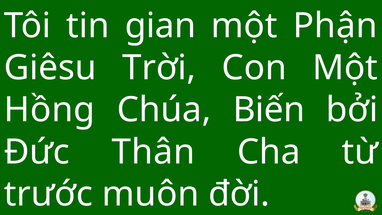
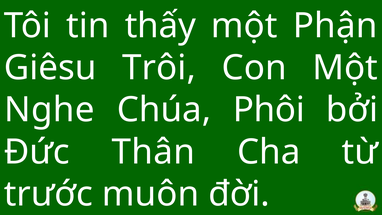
gian: gian -> thấy (160, 26)
Trời: Trời -> Trôi (159, 68)
Hồng: Hồng -> Nghe (49, 110)
Biến: Biến -> Phôi (269, 110)
